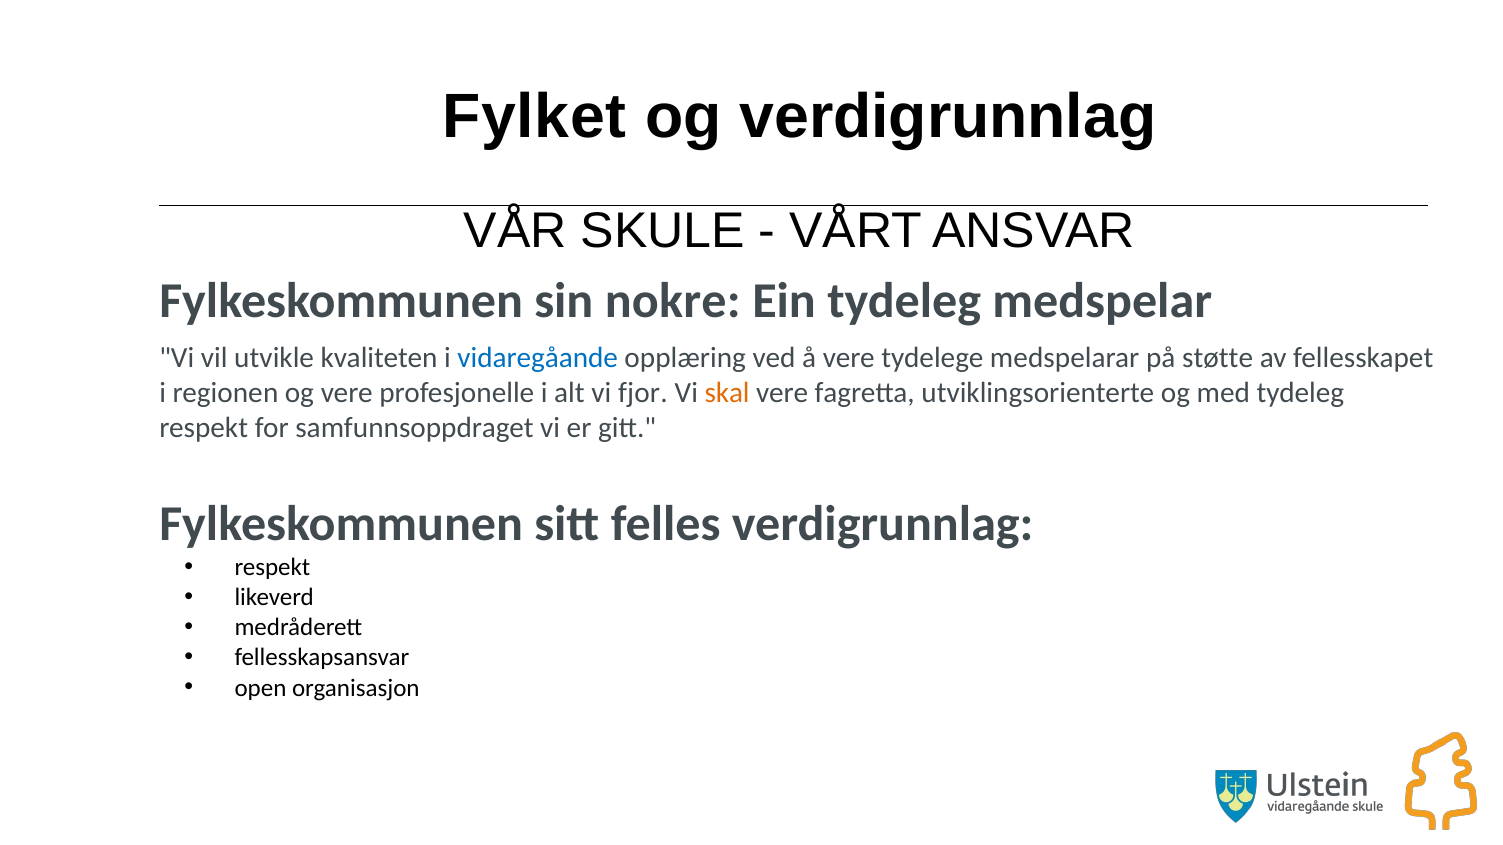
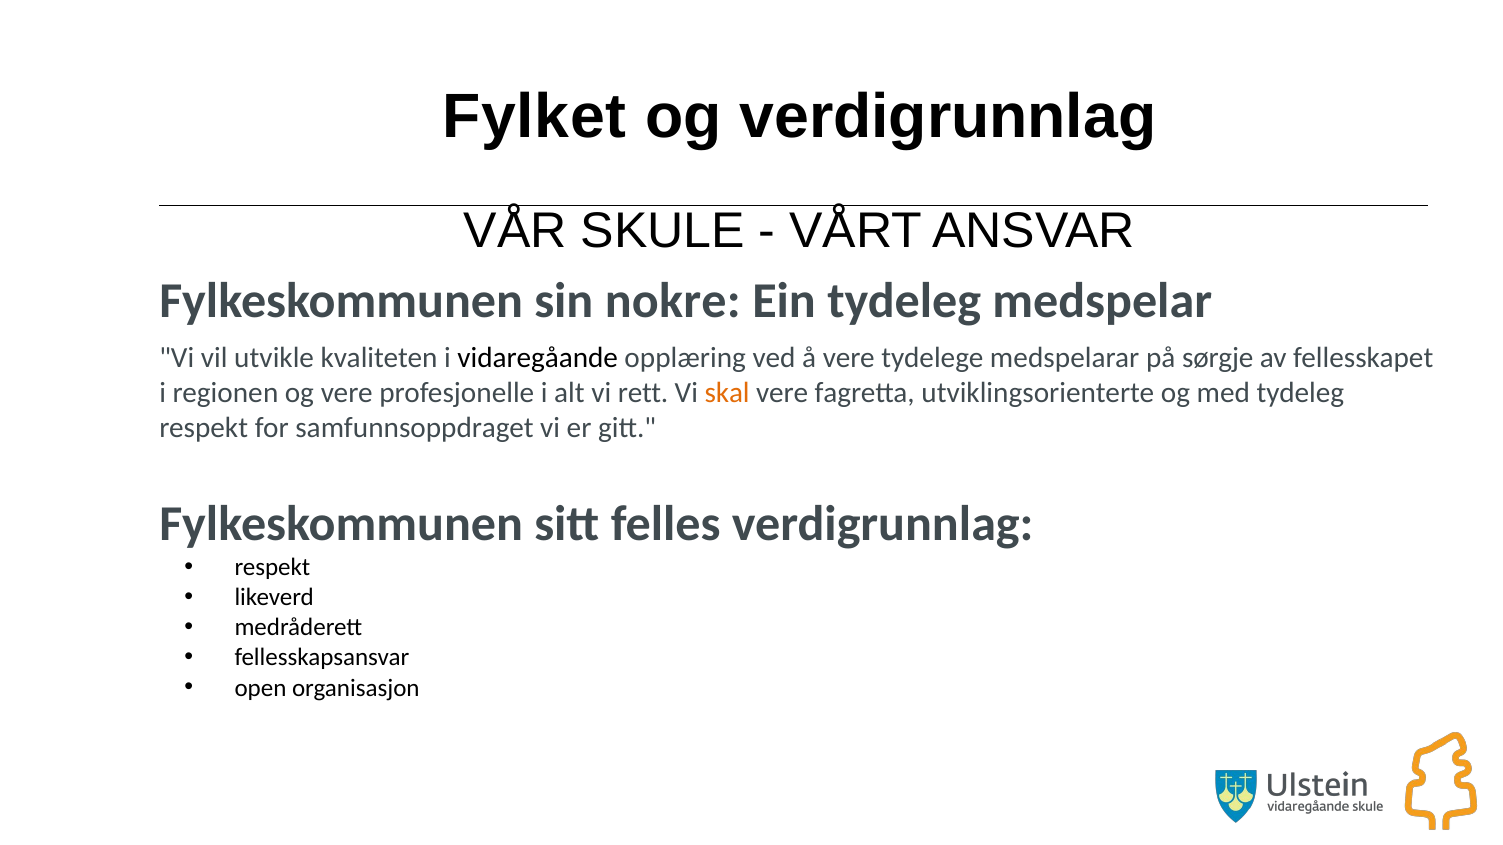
vidaregåande colour: blue -> black (538, 358)
støtte: støtte -> sørgje (1218, 358)
fjor: fjor -> rett (643, 393)
